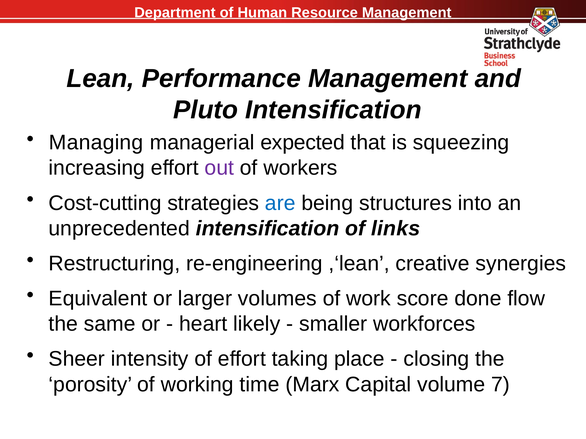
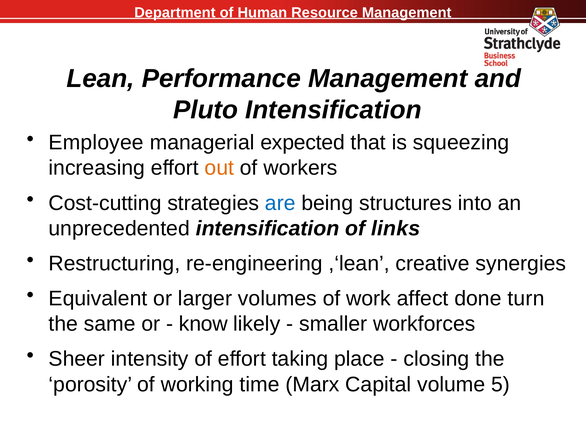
Managing: Managing -> Employee (96, 143)
out colour: purple -> orange (219, 168)
score: score -> affect (423, 299)
flow: flow -> turn (526, 299)
heart: heart -> know (203, 324)
7: 7 -> 5 (501, 385)
